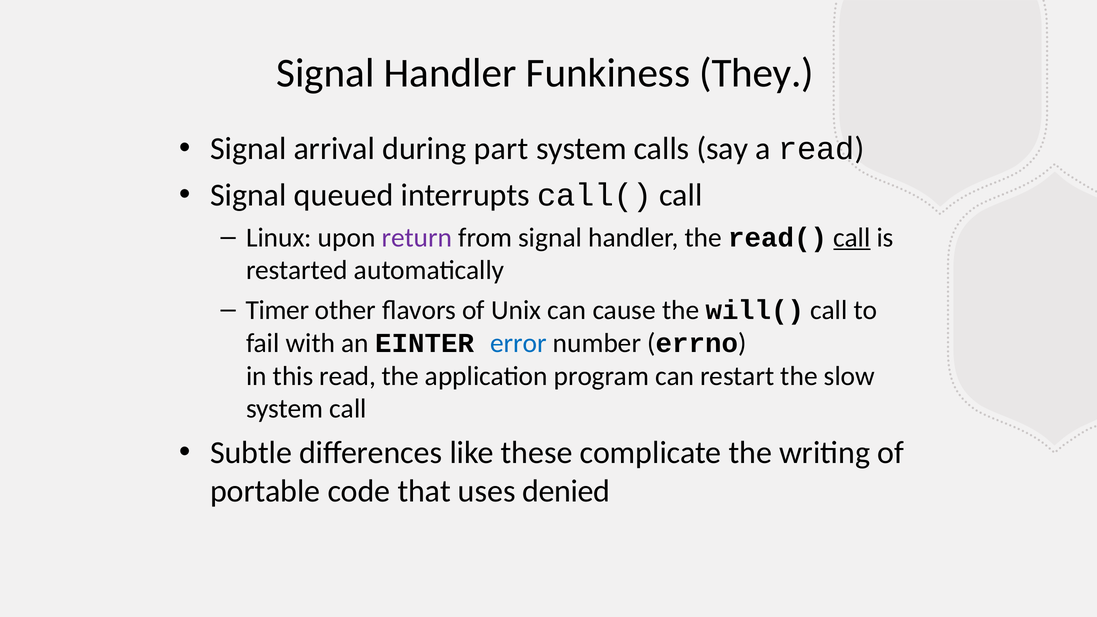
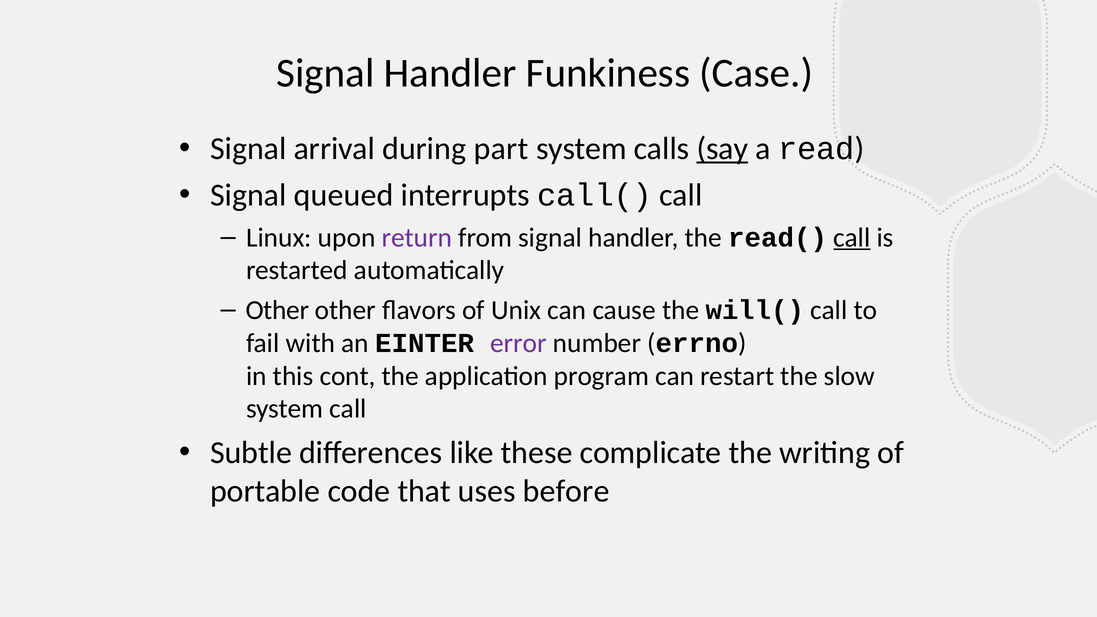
They: They -> Case (756, 73)
say underline: none -> present (722, 149)
Timer: Timer -> Other (277, 310)
error colour: blue -> purple (519, 343)
this read: read -> cont (348, 376)
denied: denied -> before (566, 491)
